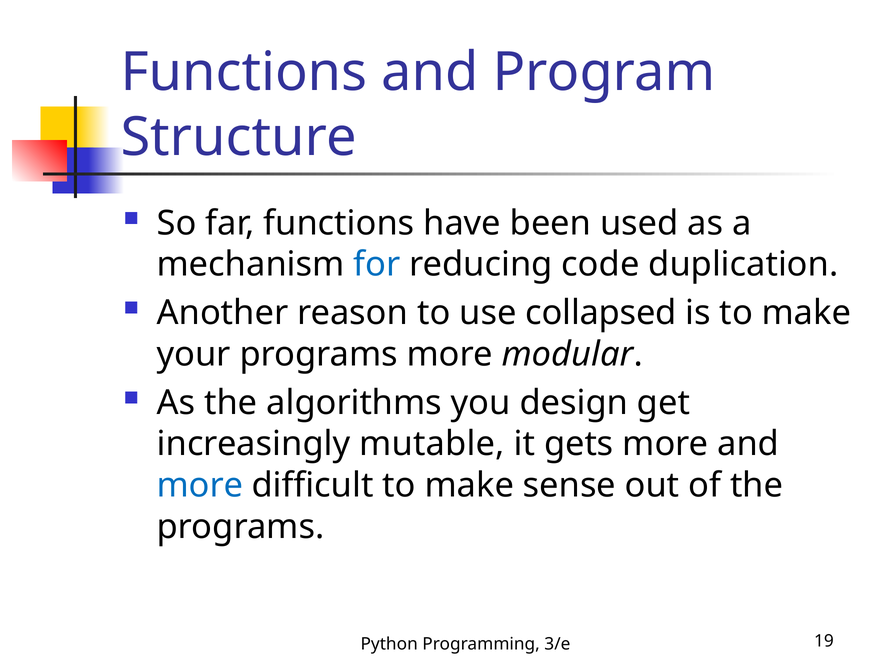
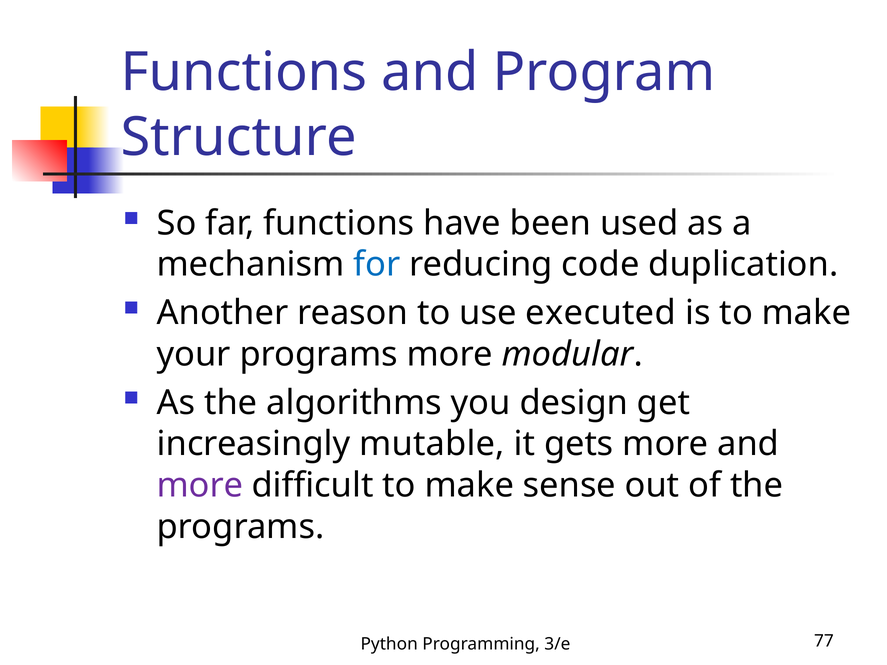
collapsed: collapsed -> executed (601, 313)
more colour: blue -> purple (200, 486)
19: 19 -> 77 (824, 641)
